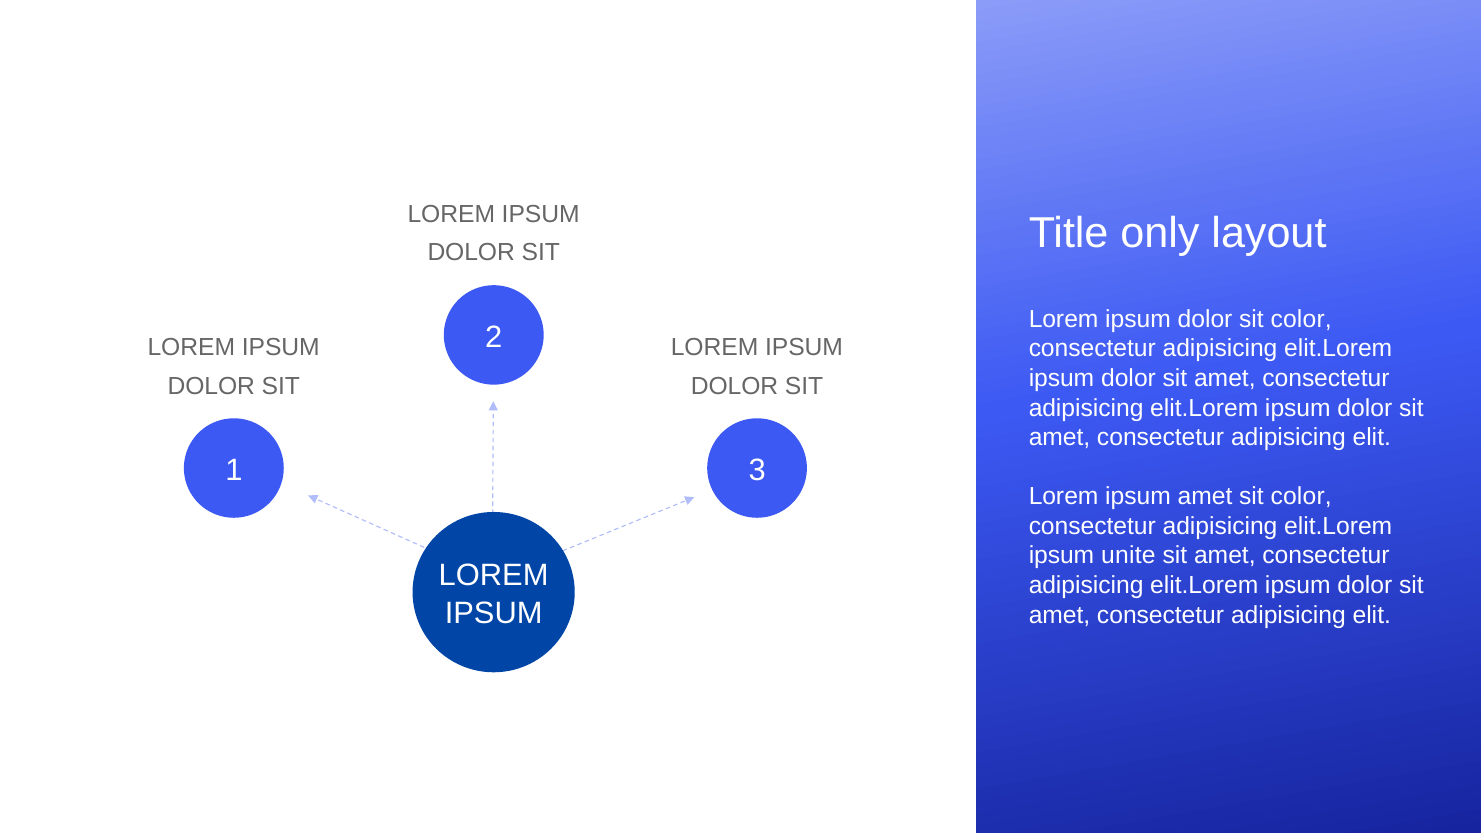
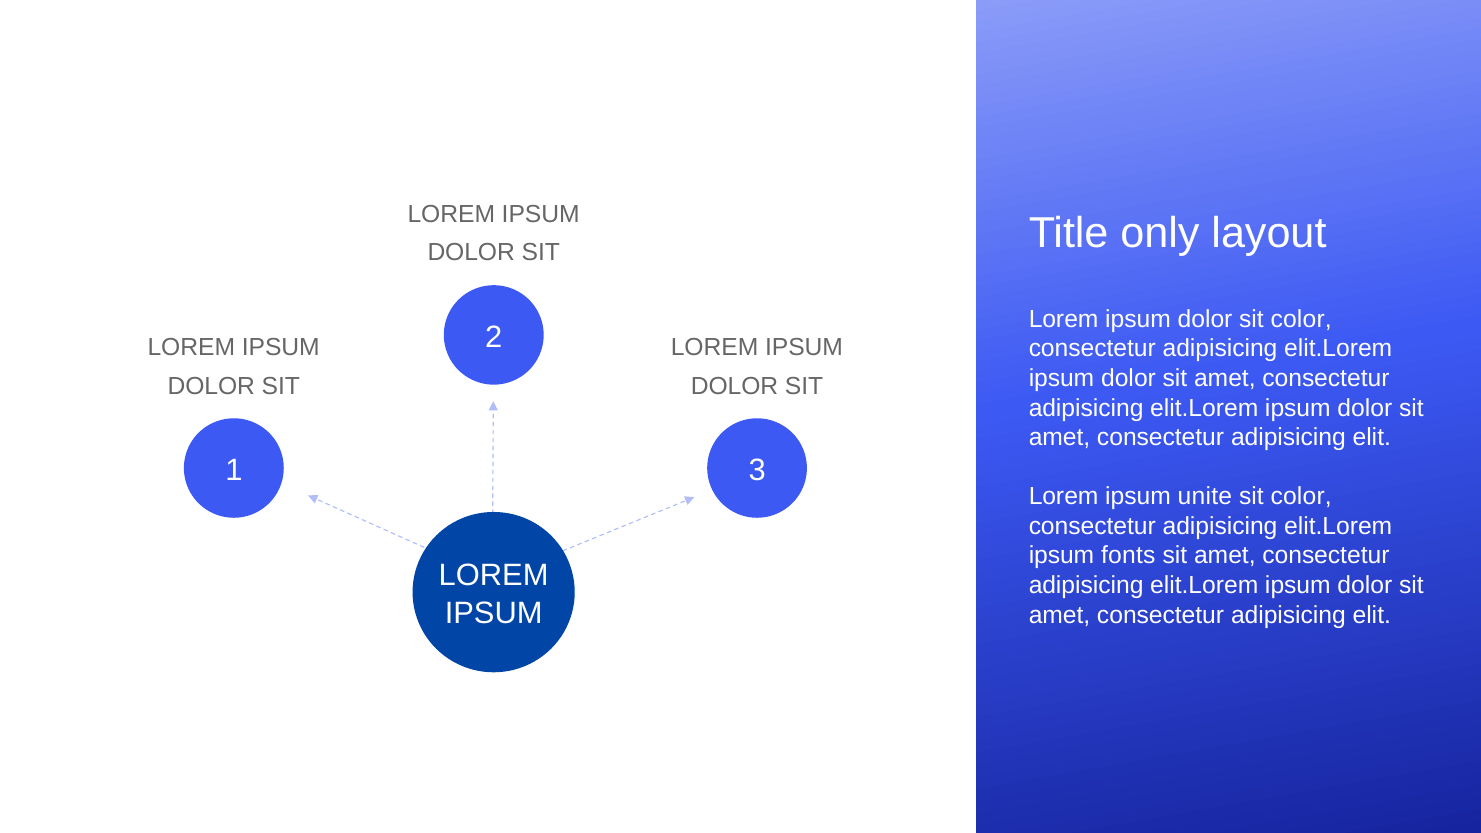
ipsum amet: amet -> unite (1205, 497)
unite: unite -> fonts (1128, 556)
